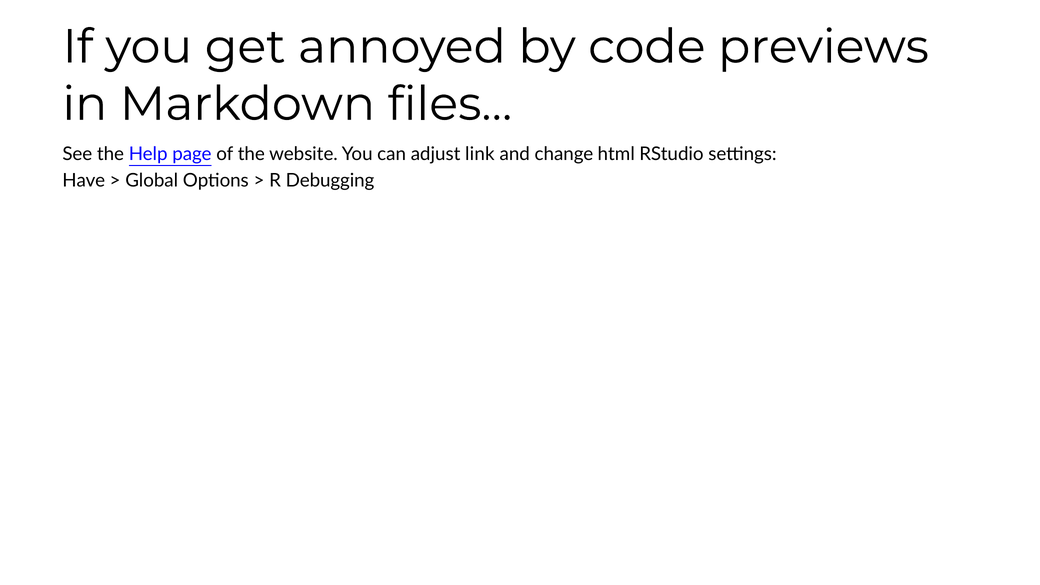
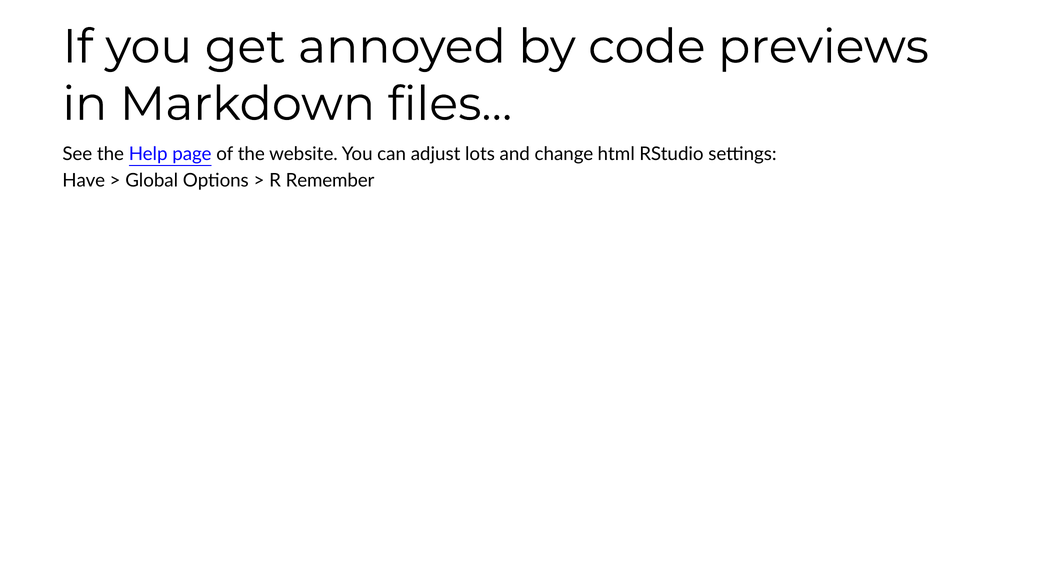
link: link -> lots (480, 154)
Debugging: Debugging -> Remember (330, 181)
